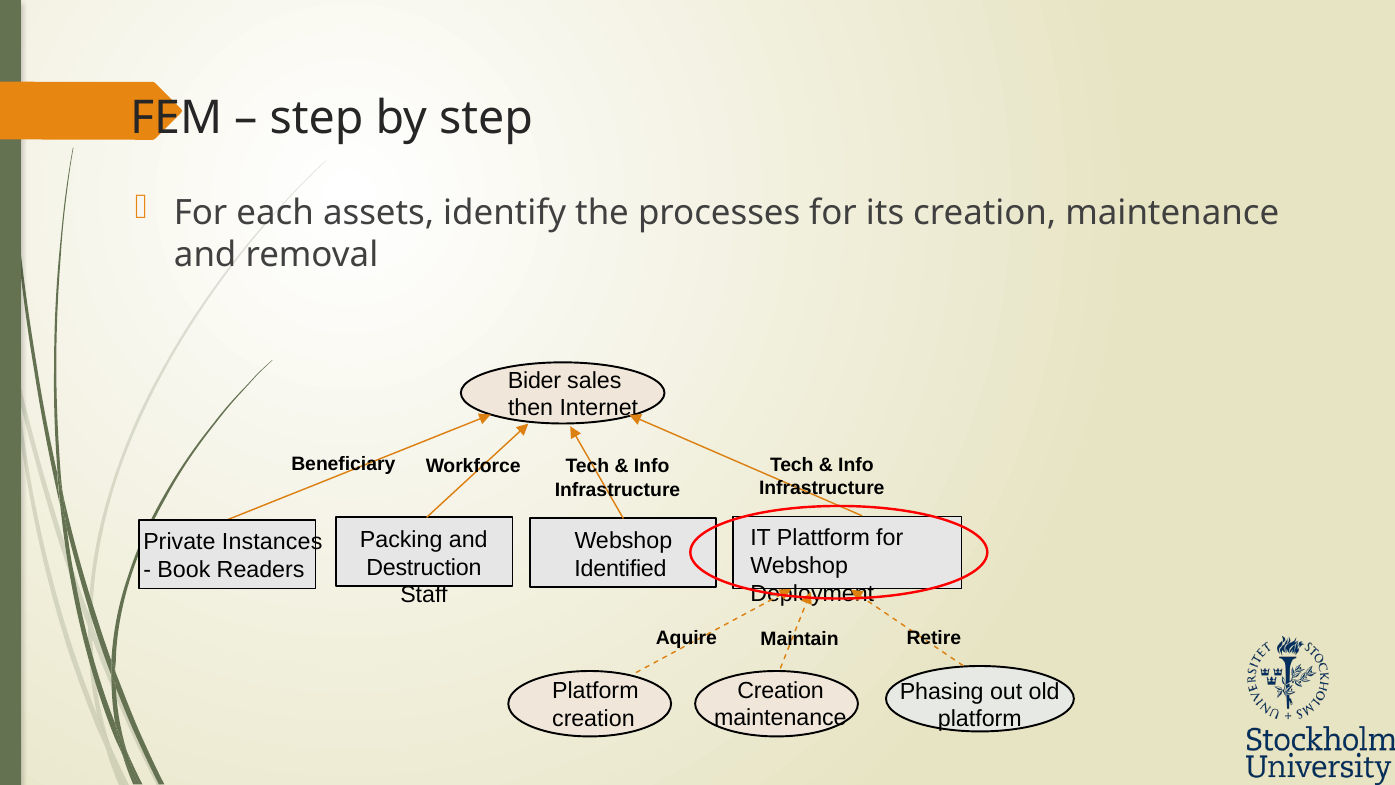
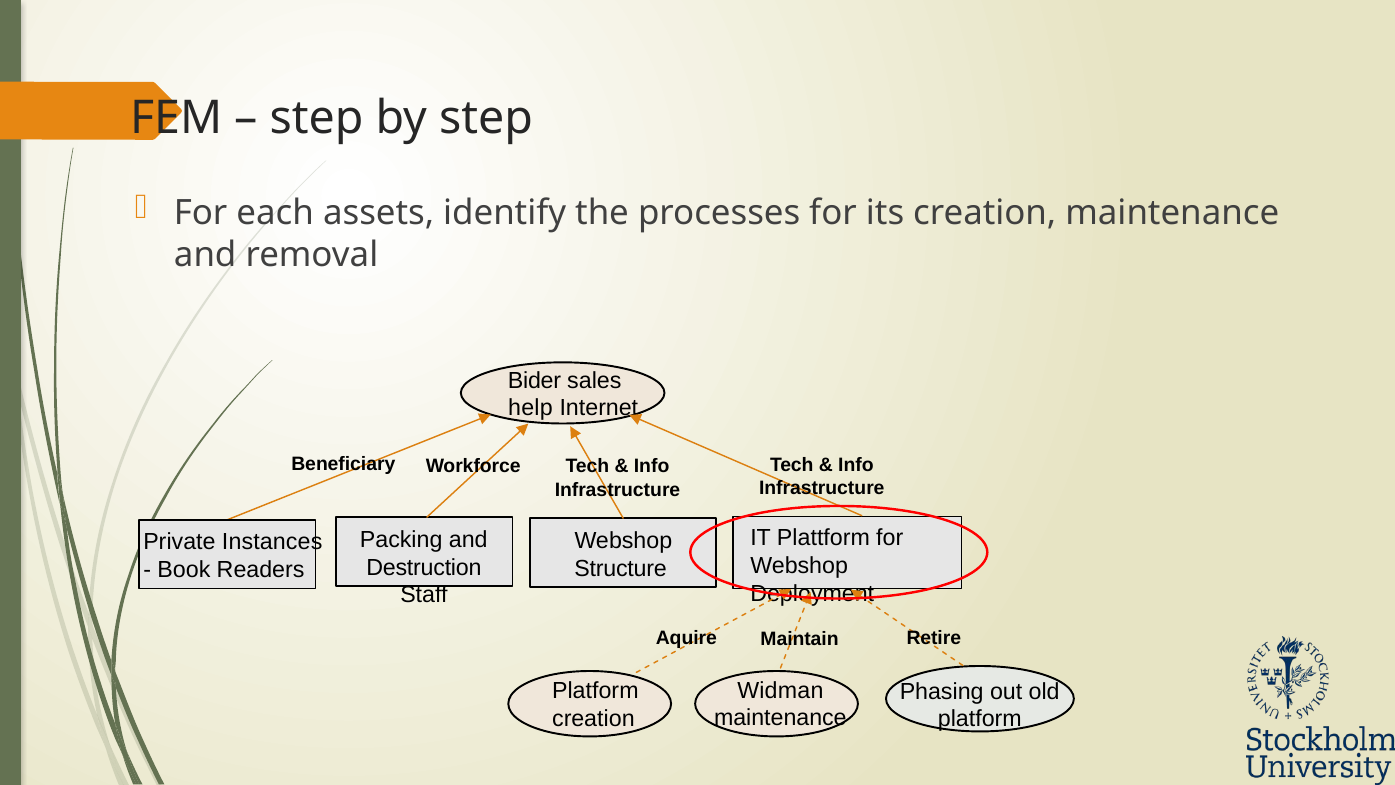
then: then -> help (530, 408)
Identified: Identified -> Structure (621, 568)
Creation: Creation -> Widman (780, 690)
